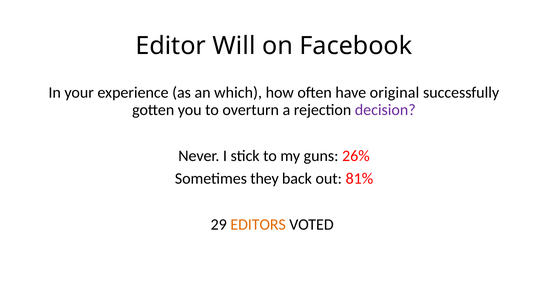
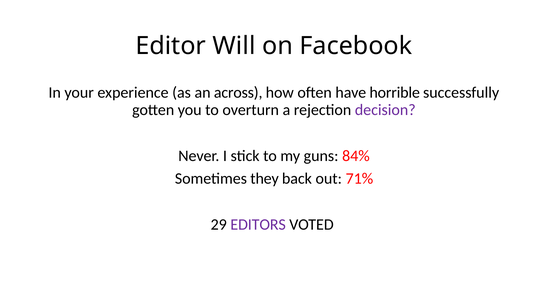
which: which -> across (238, 93)
original: original -> horrible (395, 93)
26%: 26% -> 84% (356, 156)
81%: 81% -> 71% (359, 179)
EDITORS colour: orange -> purple (258, 225)
